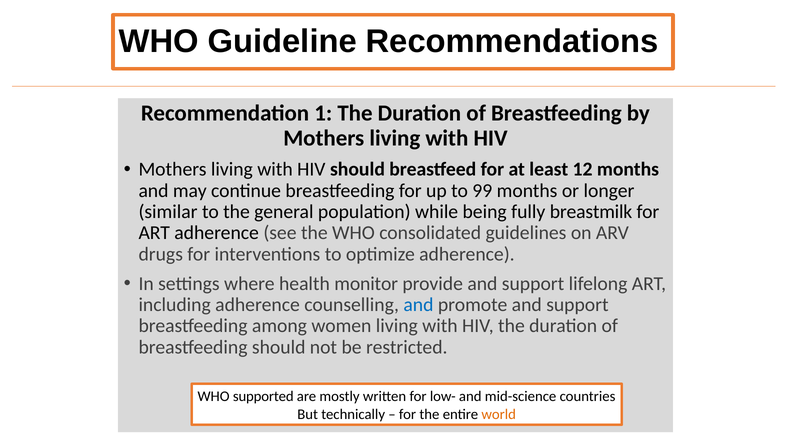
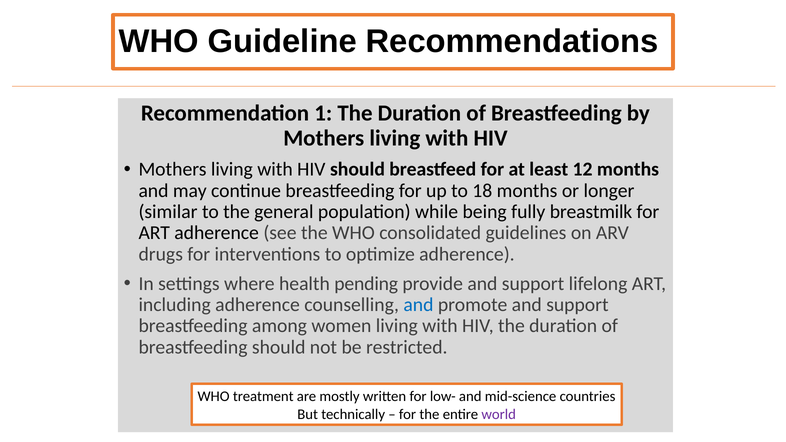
99: 99 -> 18 (482, 191)
monitor: monitor -> pending (366, 284)
supported: supported -> treatment (263, 397)
world colour: orange -> purple (499, 414)
